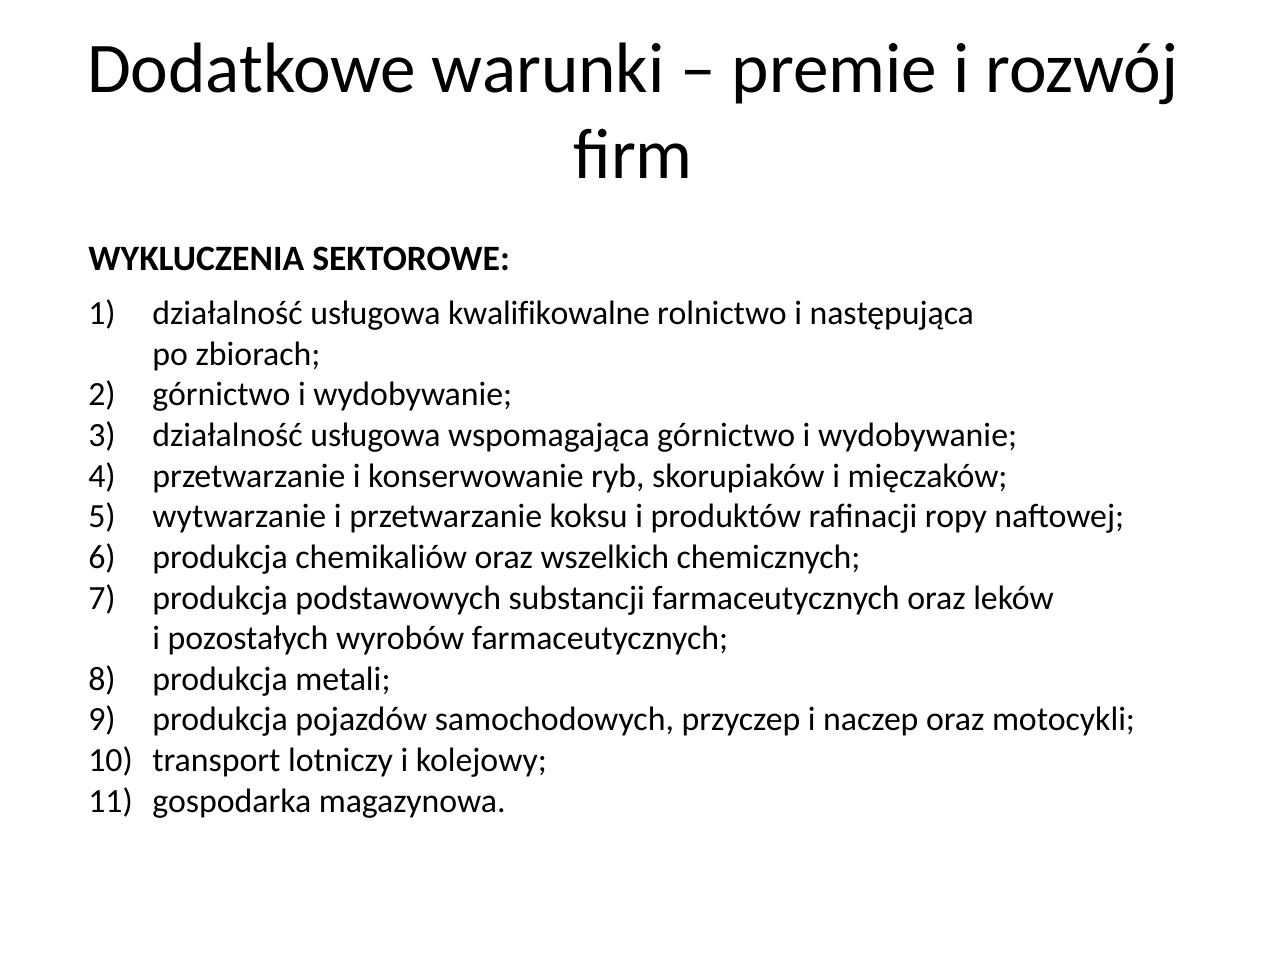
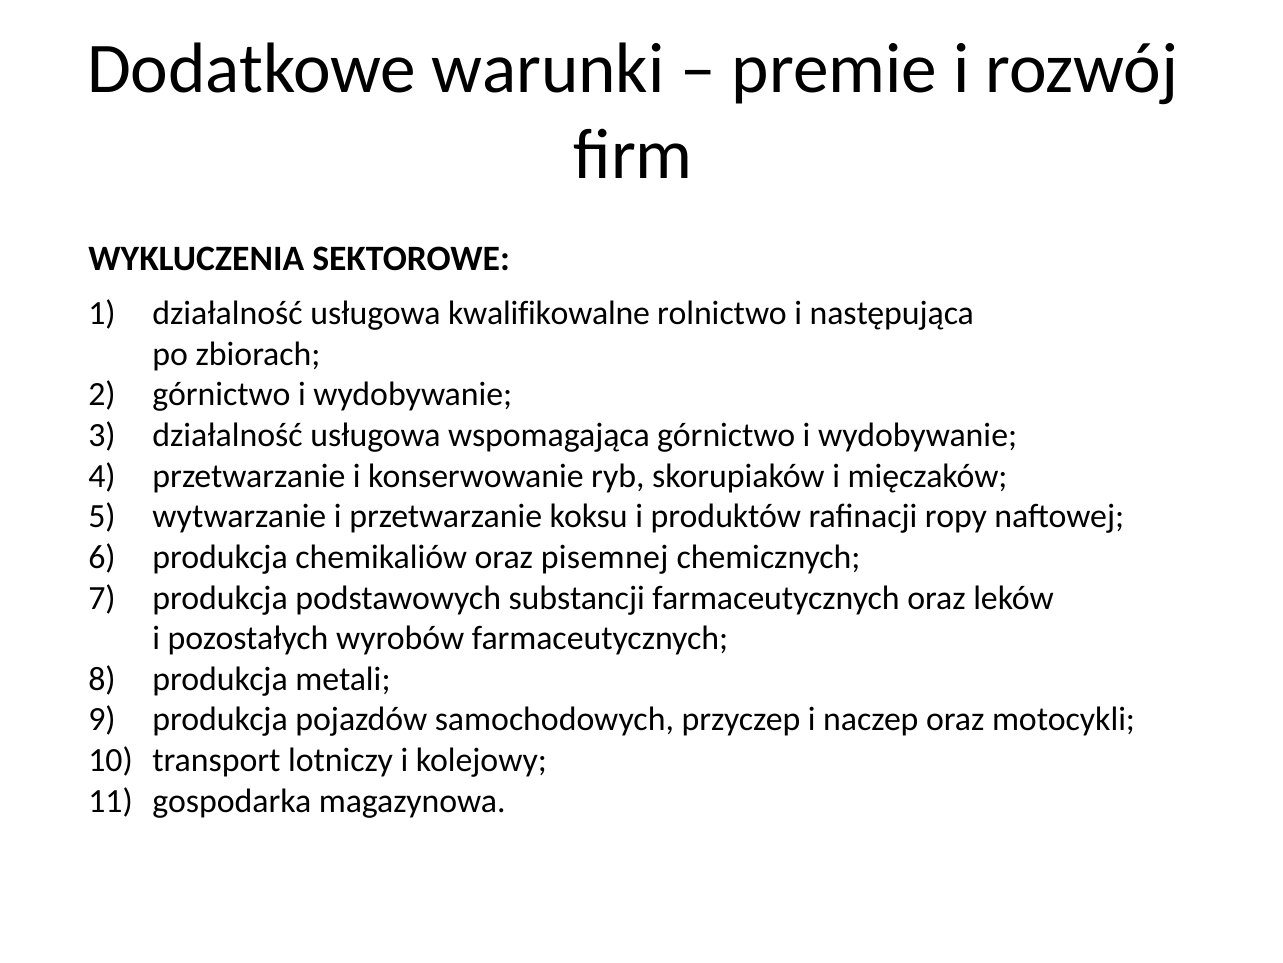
wszelkich: wszelkich -> pisemnej (605, 557)
